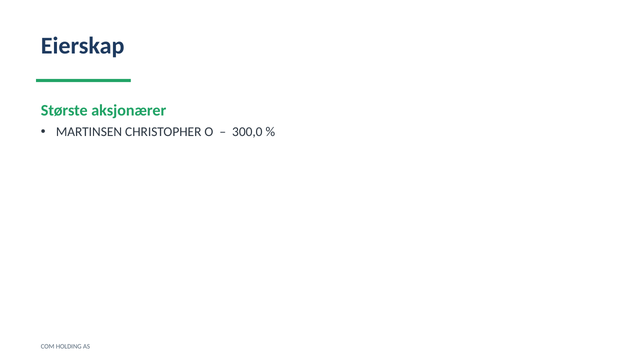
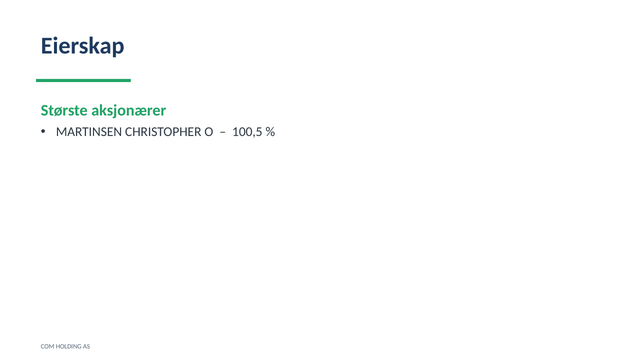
300,0: 300,0 -> 100,5 (247, 132)
